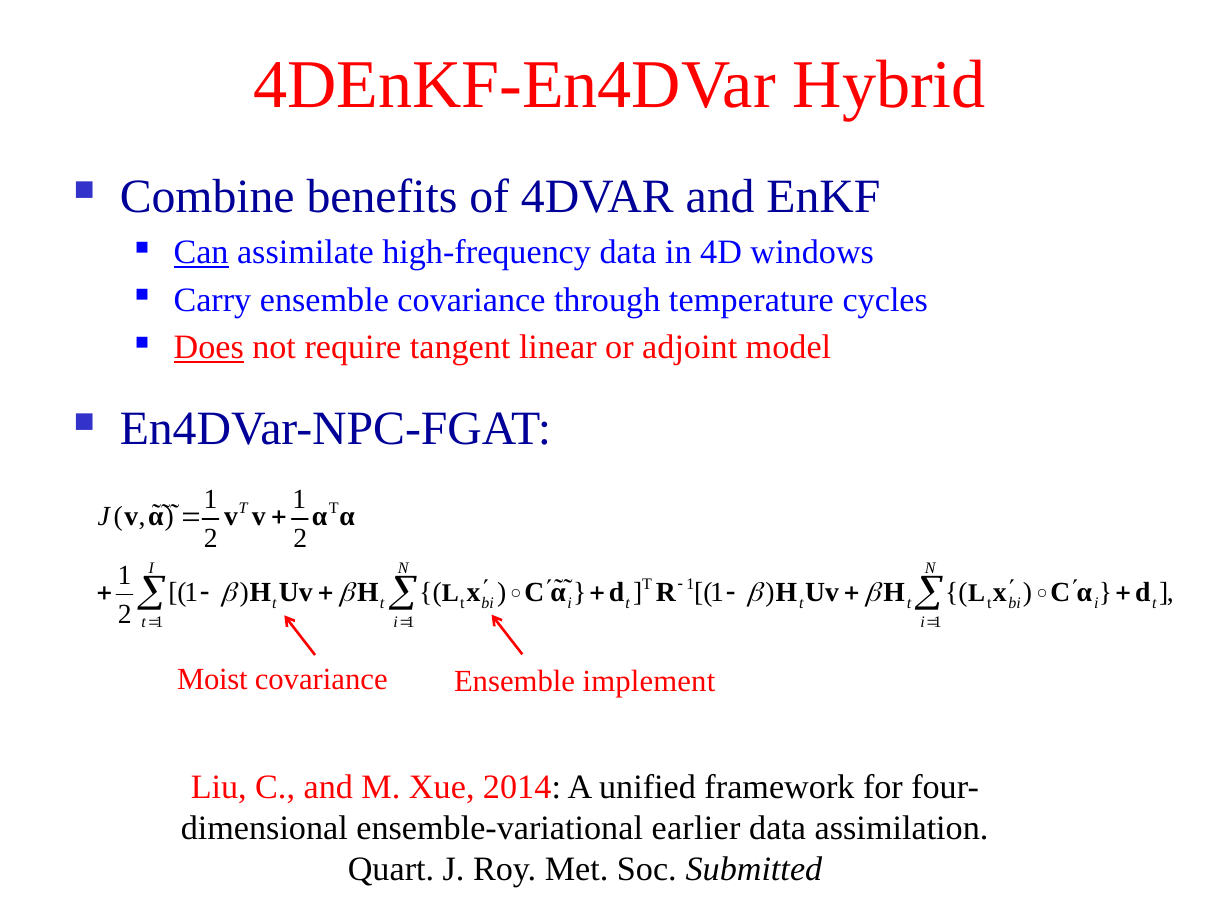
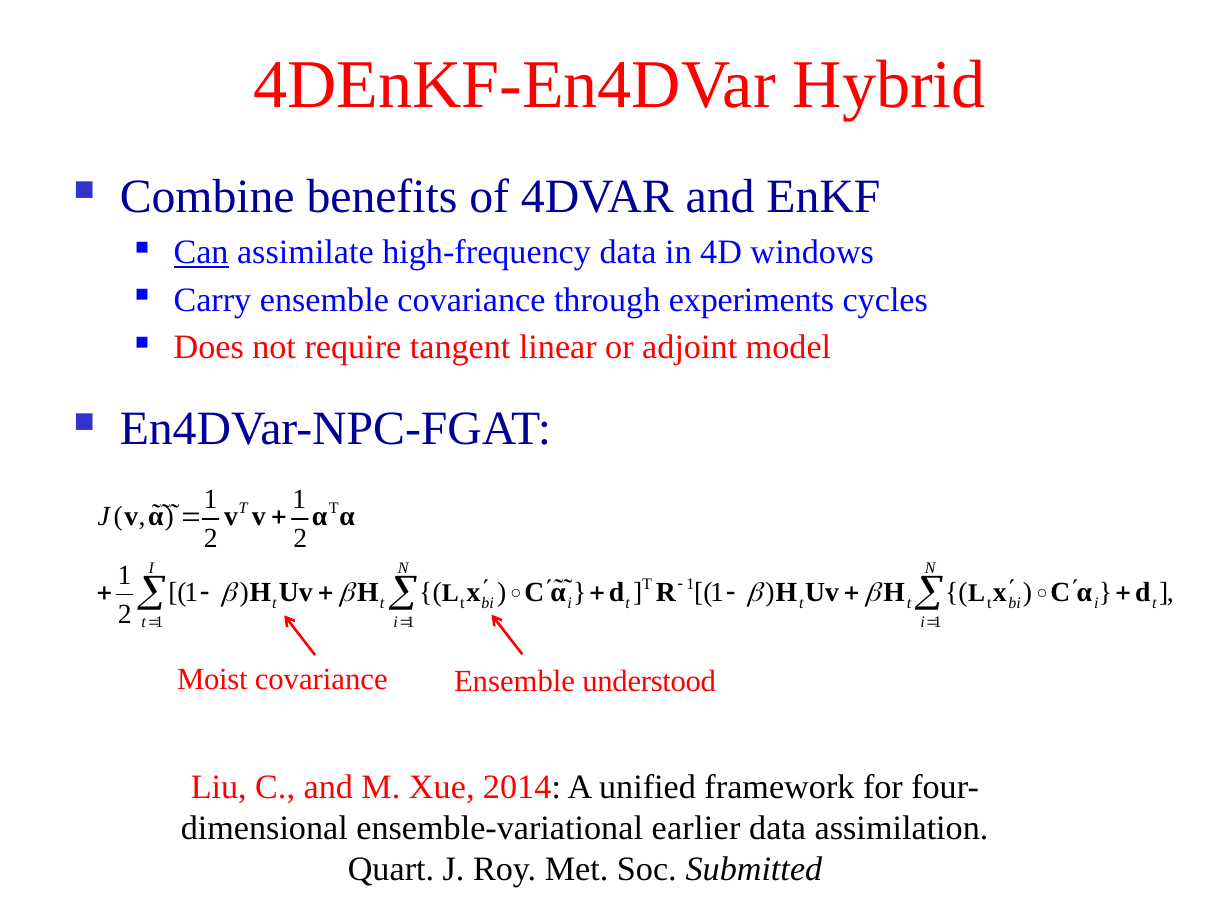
temperature: temperature -> experiments (752, 300)
Does underline: present -> none (209, 348)
implement: implement -> understood (649, 681)
